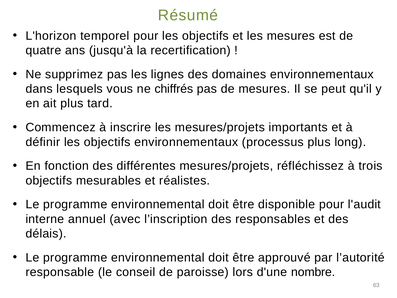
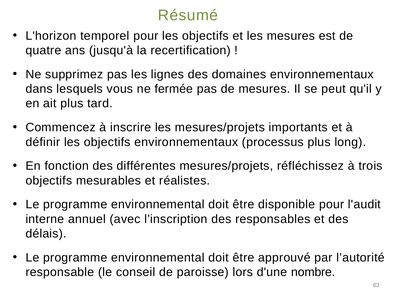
chiffrés: chiffrés -> fermée (174, 89)
